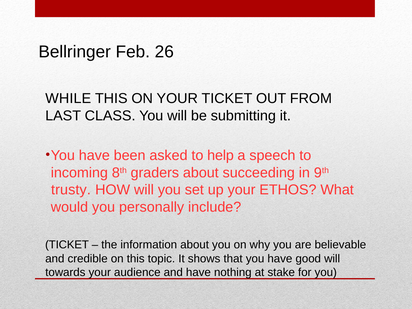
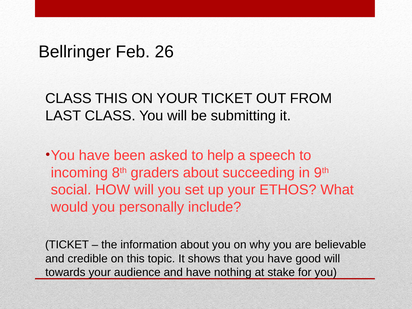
WHILE: WHILE -> CLASS (68, 99)
trusty: trusty -> social (71, 190)
